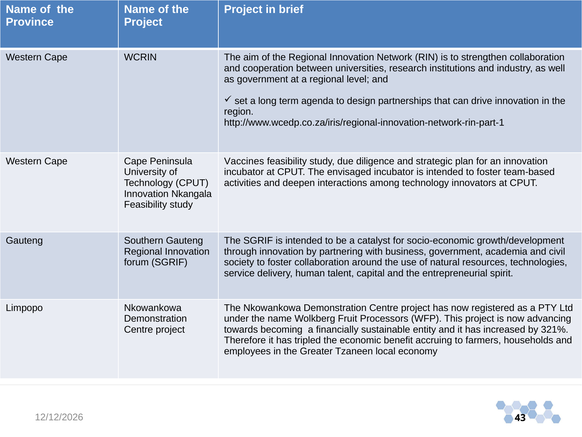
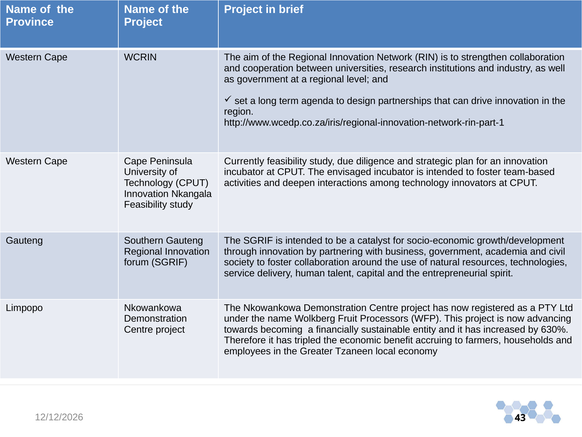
Vaccines: Vaccines -> Currently (244, 161)
321%: 321% -> 630% (555, 329)
